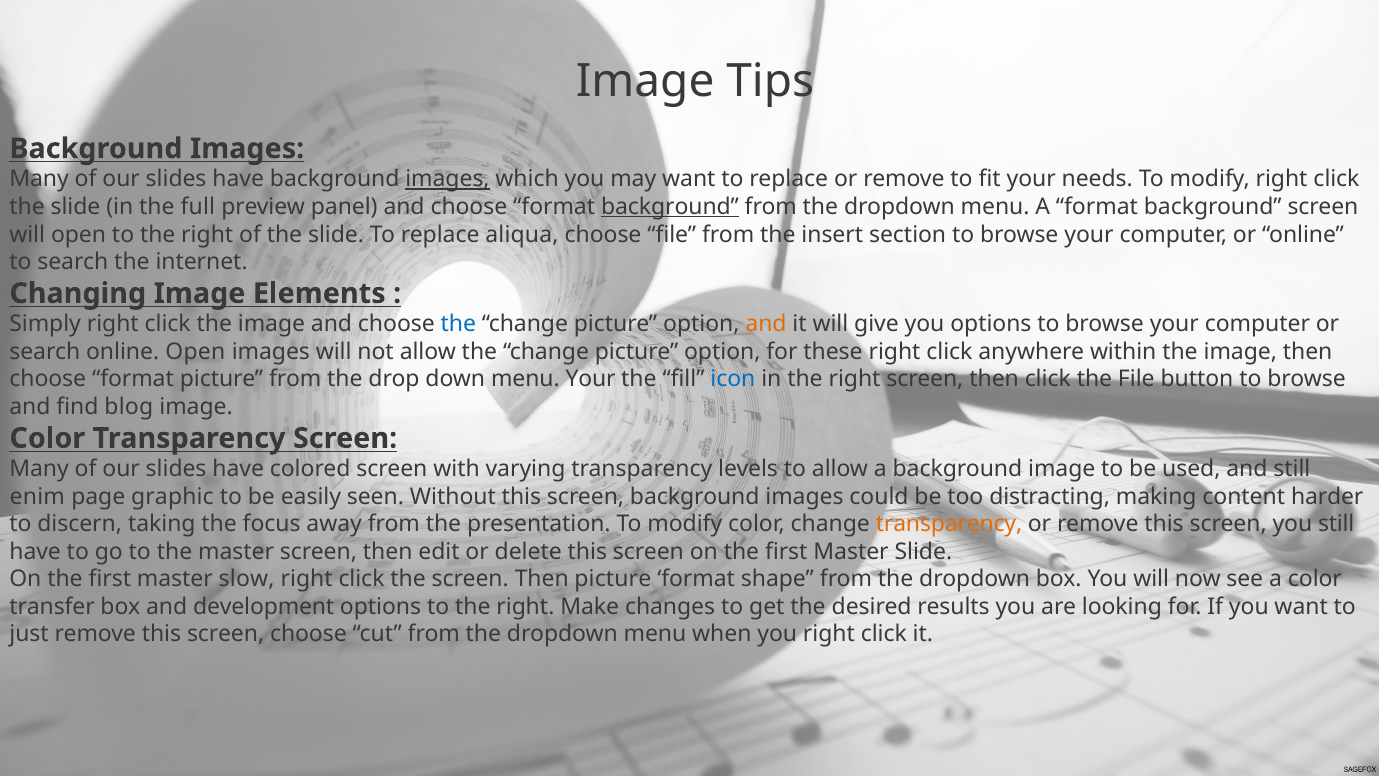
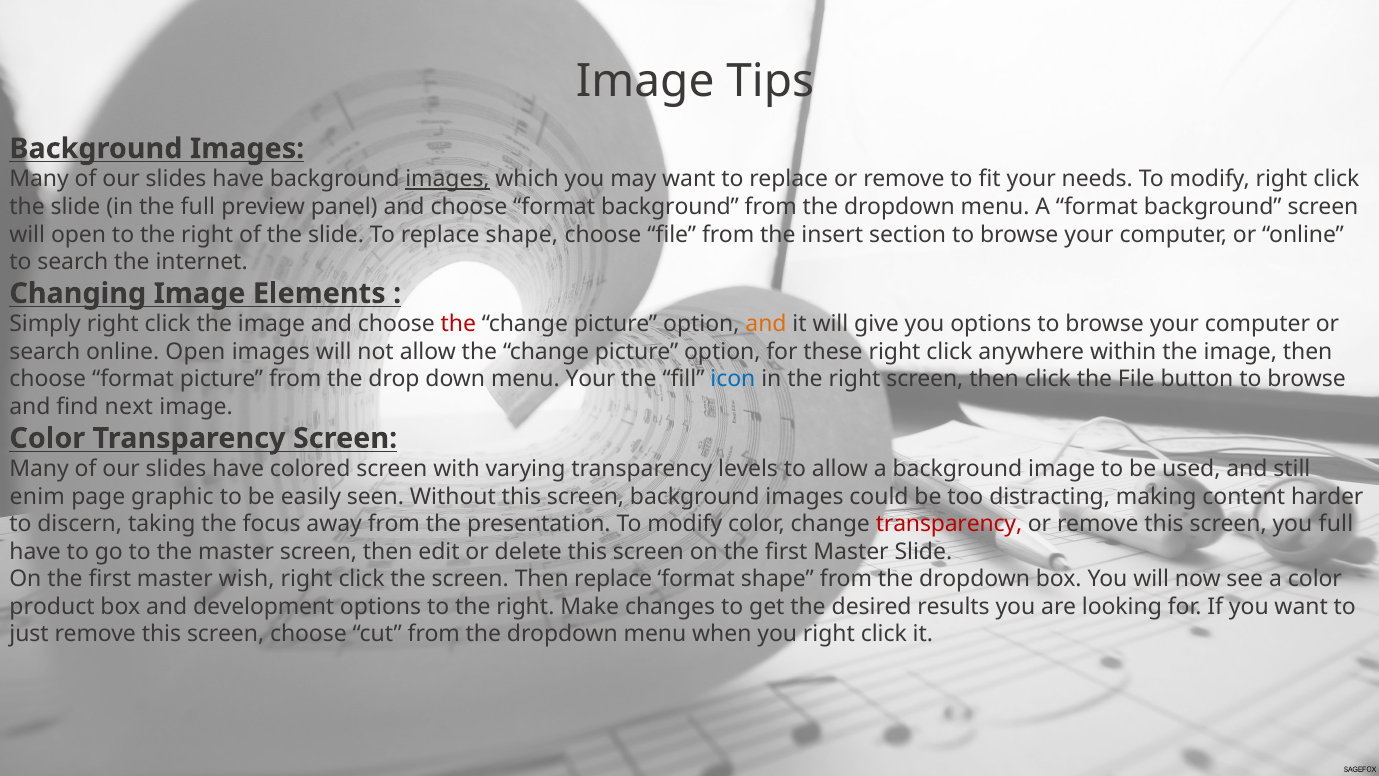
background underline: present -> none (670, 207)
replace aliqua: aliqua -> shape (522, 234)
the colour: blue -> red (458, 324)
blog: blog -> next (129, 407)
transparency colour: orange -> red (949, 524)
you still: still -> full (1336, 524)
slow: slow -> wish (247, 579)
Then picture: picture -> replace (613, 579)
transfer: transfer -> product (52, 607)
